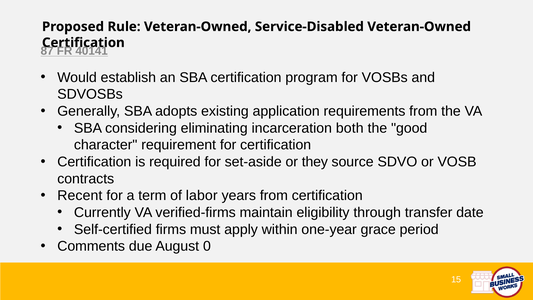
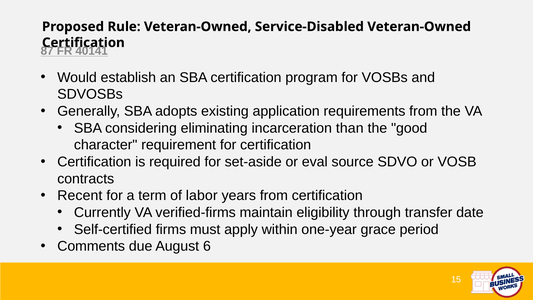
both: both -> than (350, 128)
they: they -> eval (315, 162)
0: 0 -> 6 (207, 246)
